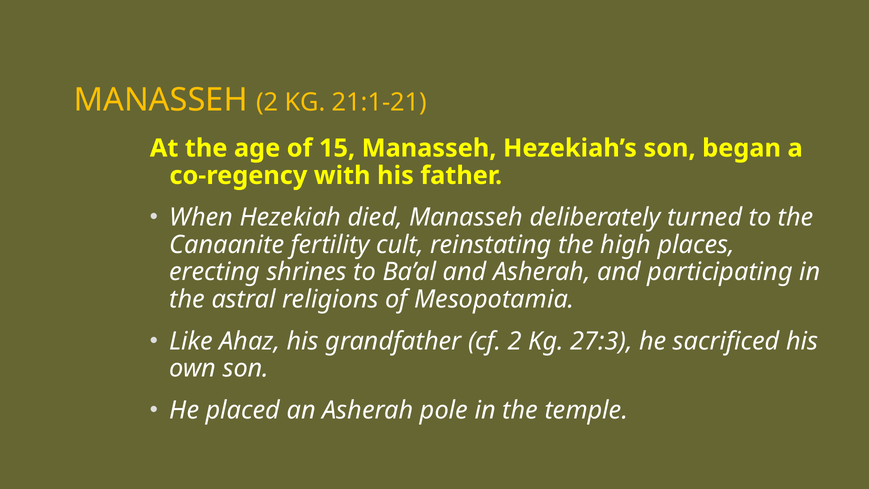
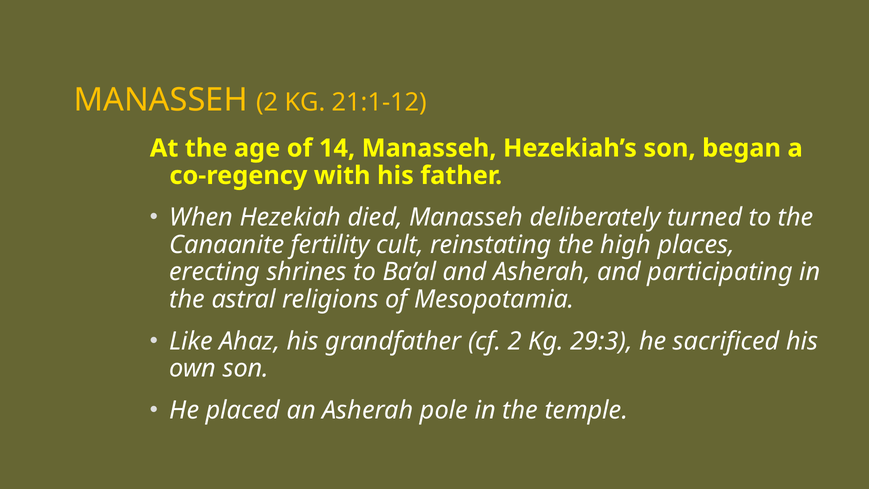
21:1-21: 21:1-21 -> 21:1-12 (379, 102)
15: 15 -> 14 (337, 148)
27:3: 27:3 -> 29:3 (601, 341)
